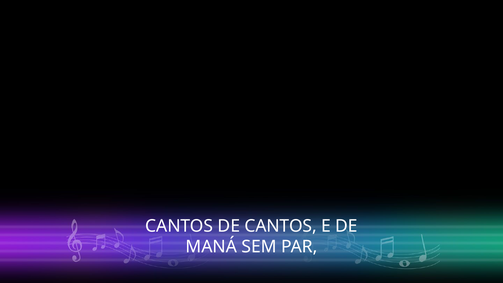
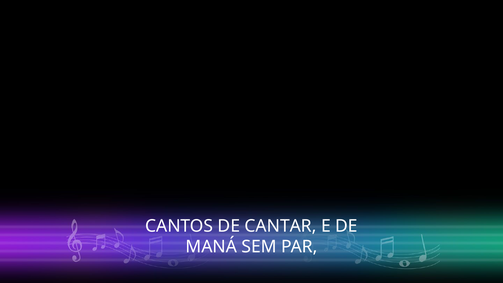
DE CANTOS: CANTOS -> CANTAR (281, 226)
